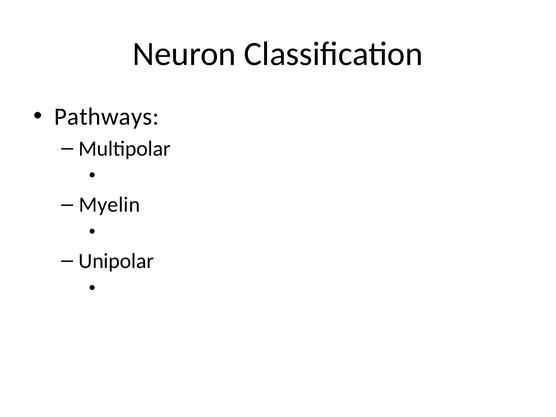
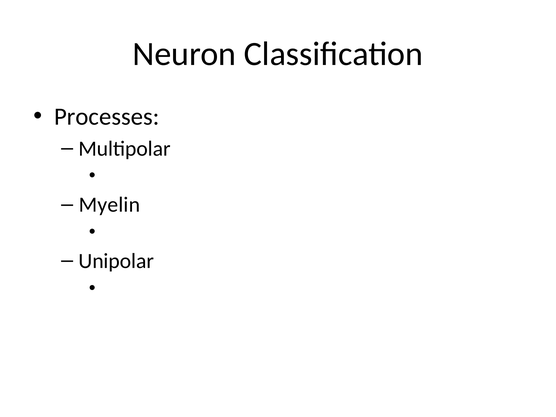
Pathways: Pathways -> Processes (107, 117)
